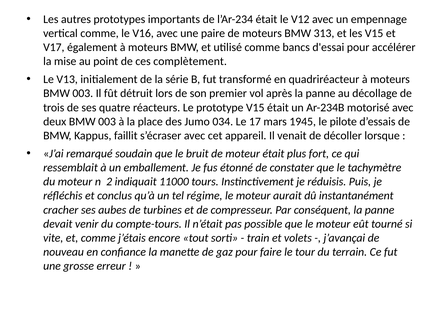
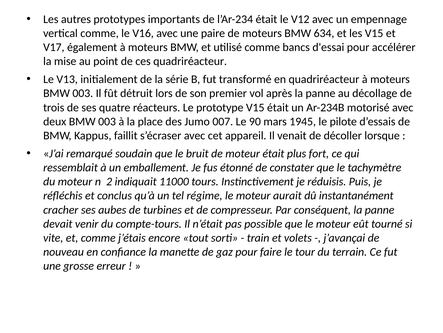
313: 313 -> 634 (324, 33)
ces complètement: complètement -> quadriréacteur (190, 61)
034: 034 -> 007 (223, 121)
17: 17 -> 90 (255, 121)
